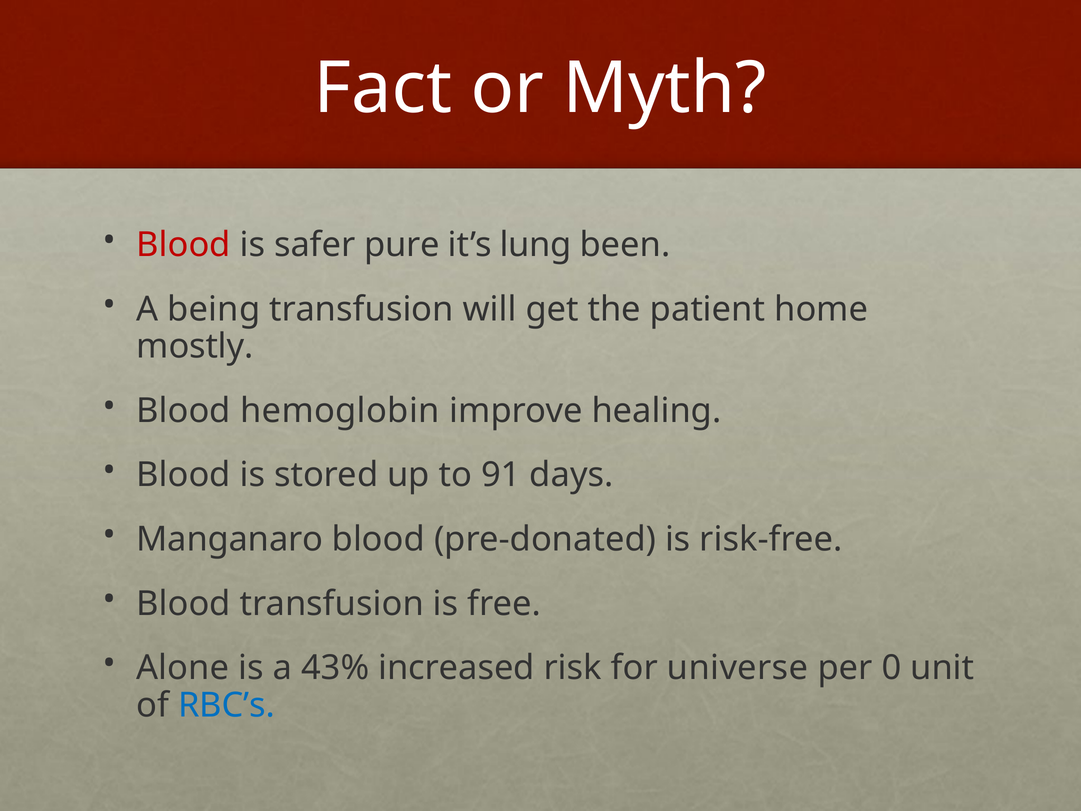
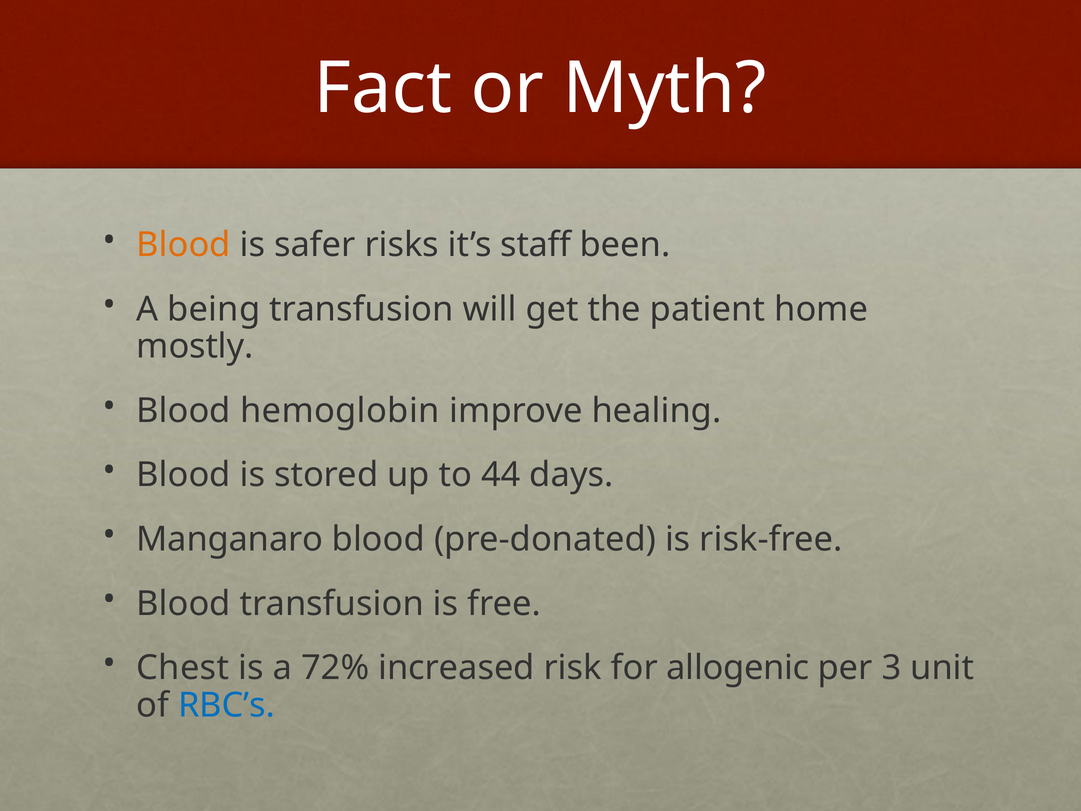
Blood colour: red -> orange (184, 245)
pure: pure -> risks (402, 245)
lung: lung -> staff (536, 245)
91: 91 -> 44 (501, 475)
Alone: Alone -> Chest (183, 668)
43%: 43% -> 72% (335, 668)
universe: universe -> allogenic (738, 668)
0: 0 -> 3 (891, 668)
